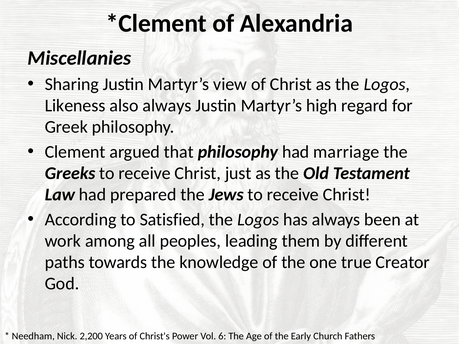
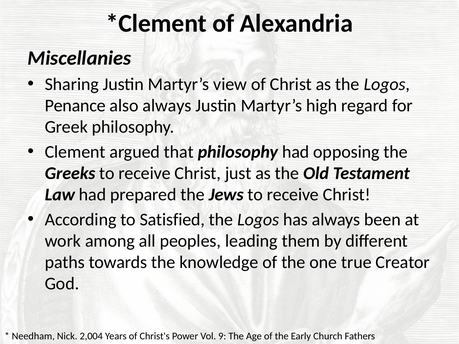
Likeness: Likeness -> Penance (75, 106)
marriage: marriage -> opposing (346, 152)
2,200: 2,200 -> 2,004 (91, 336)
6: 6 -> 9 (222, 336)
